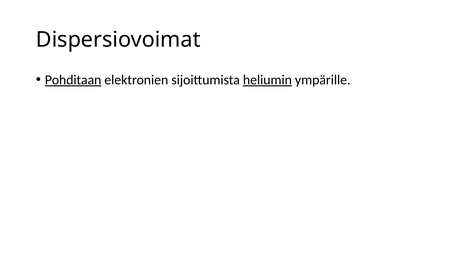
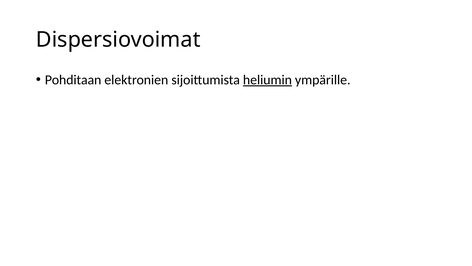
Pohditaan underline: present -> none (73, 80)
